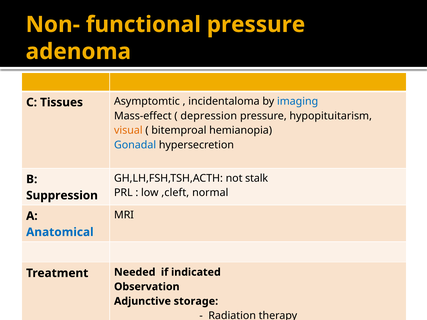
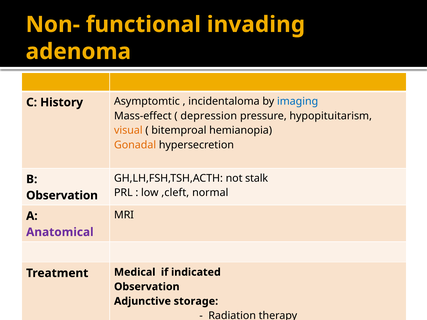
functional pressure: pressure -> invading (256, 25)
Tissues: Tissues -> History (62, 102)
Gonadal colour: blue -> orange (135, 145)
Suppression: Suppression -> Observation (62, 196)
Anatomical colour: blue -> purple (60, 232)
Needed: Needed -> Medical (135, 272)
